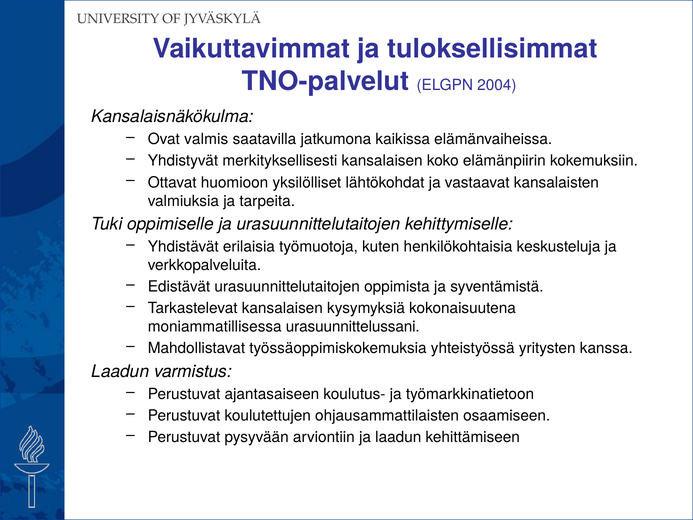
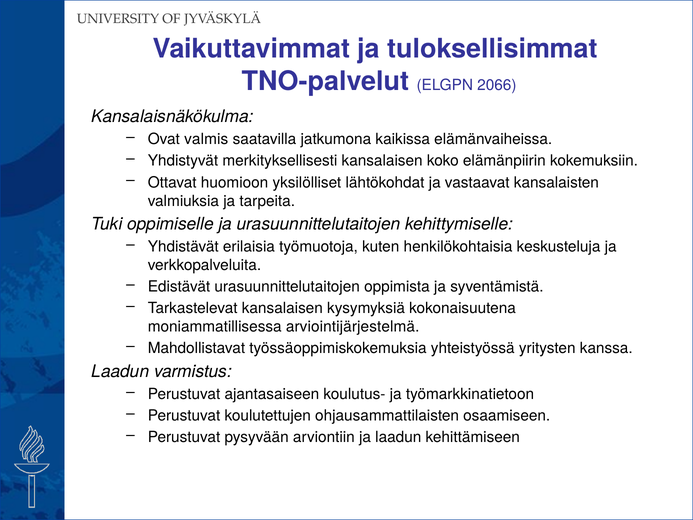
2004: 2004 -> 2066 (497, 85)
urasuunnittelussani: urasuunnittelussani -> arviointijärjestelmä (353, 327)
